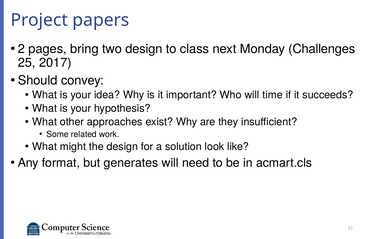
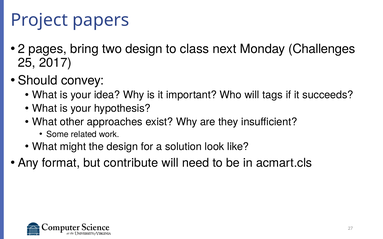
time: time -> tags (273, 95)
generates: generates -> contribute (131, 163)
